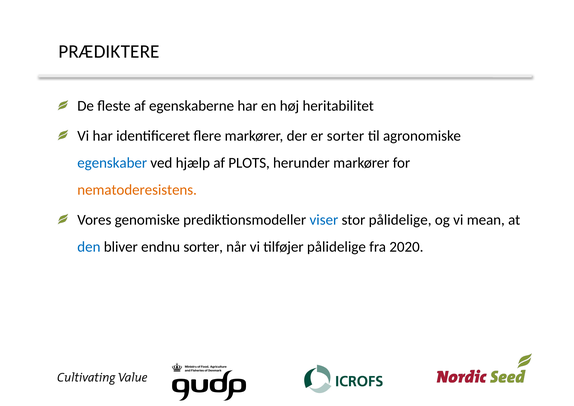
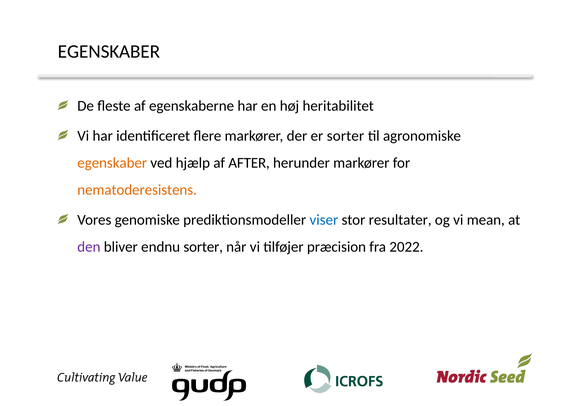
PRÆDIKTERE: PRÆDIKTERE -> EGENSKABER (109, 51)
egenskaber colour: blue -> orange (112, 163)
PLOTS: PLOTS -> AFTER (249, 163)
stor pålidelige: pålidelige -> resultater (400, 220)
den colour: blue -> purple (89, 247)
tilføjer pålidelige: pålidelige -> præcision (336, 247)
2020: 2020 -> 2022 (406, 247)
